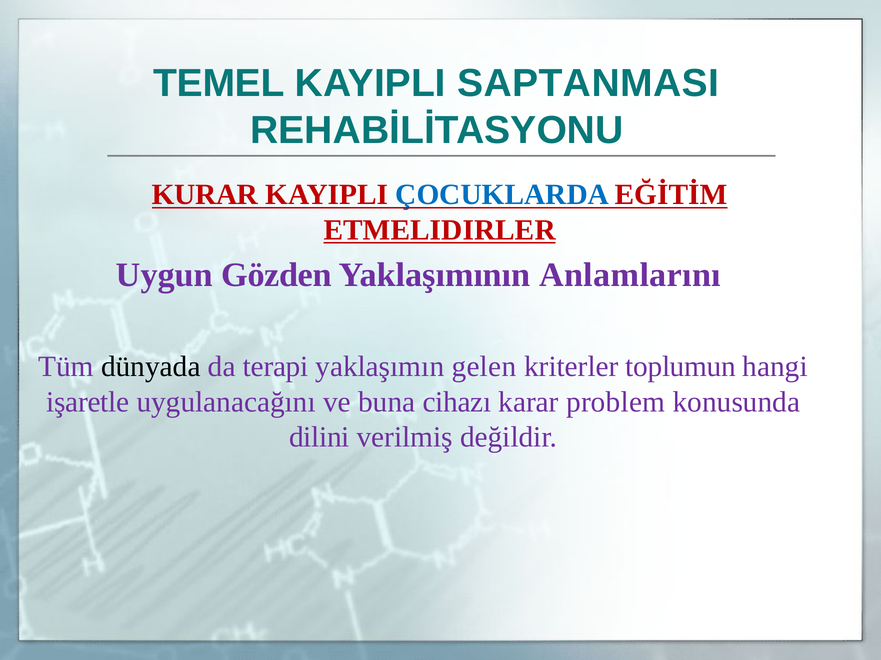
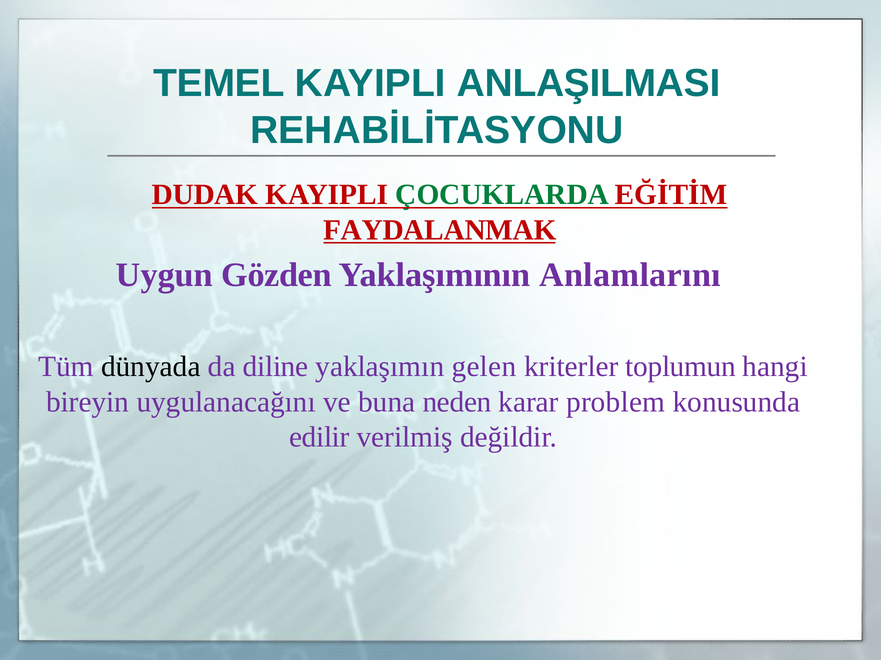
SAPTANMASI: SAPTANMASI -> ANLAŞILMASI (589, 83)
KURAR: KURAR -> DUDAK (205, 195)
ÇOCUKLARDA colour: blue -> green (502, 195)
ETMELIDIRLER: ETMELIDIRLER -> FAYDALANMAK (440, 230)
terapi: terapi -> diline (276, 367)
işaretle: işaretle -> bireyin (88, 402)
cihazı: cihazı -> neden (457, 402)
dilini: dilini -> edilir (319, 438)
